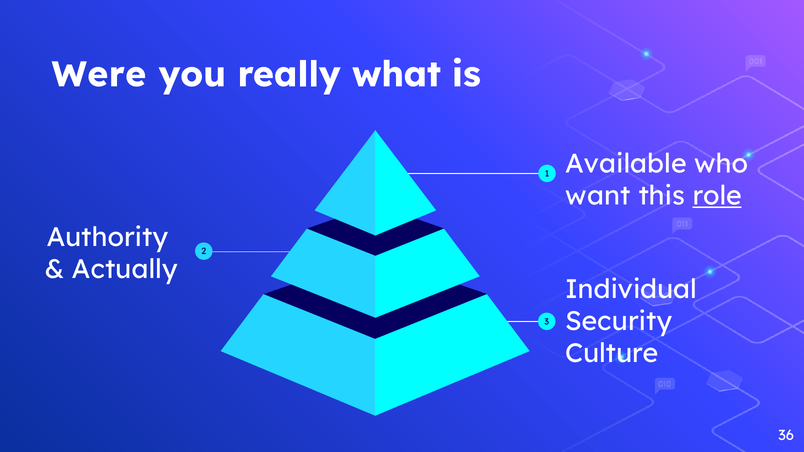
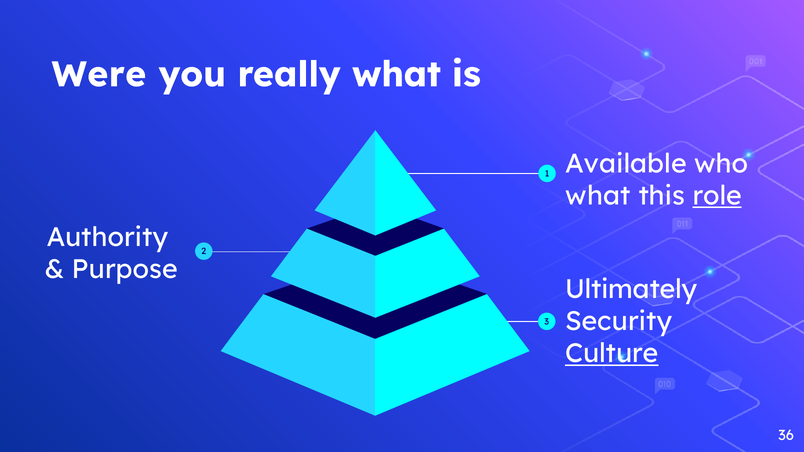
want: want -> what (598, 196)
Actually: Actually -> Purpose (125, 270)
Individual: Individual -> Ultimately (631, 289)
Culture underline: none -> present (612, 354)
